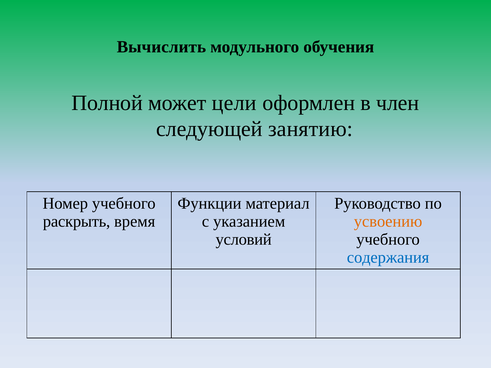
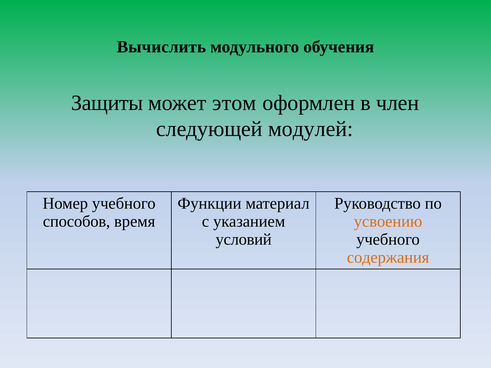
Полной: Полной -> Защиты (107, 103)
цели: цели -> этом (234, 103)
занятию: занятию -> модулей (311, 129)
раскрыть: раскрыть -> способов (77, 222)
содержания colour: blue -> orange (388, 258)
